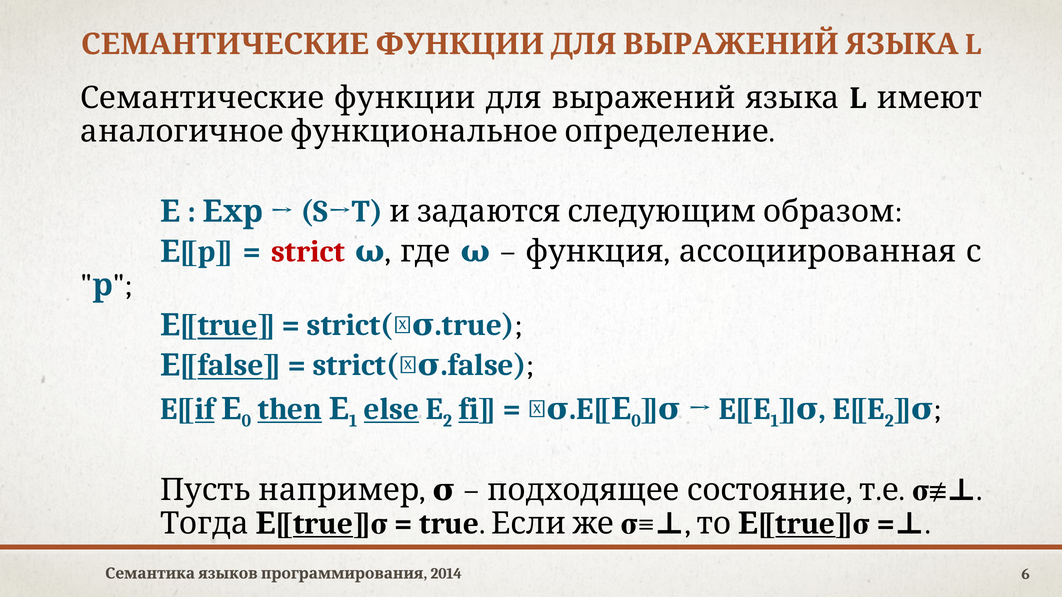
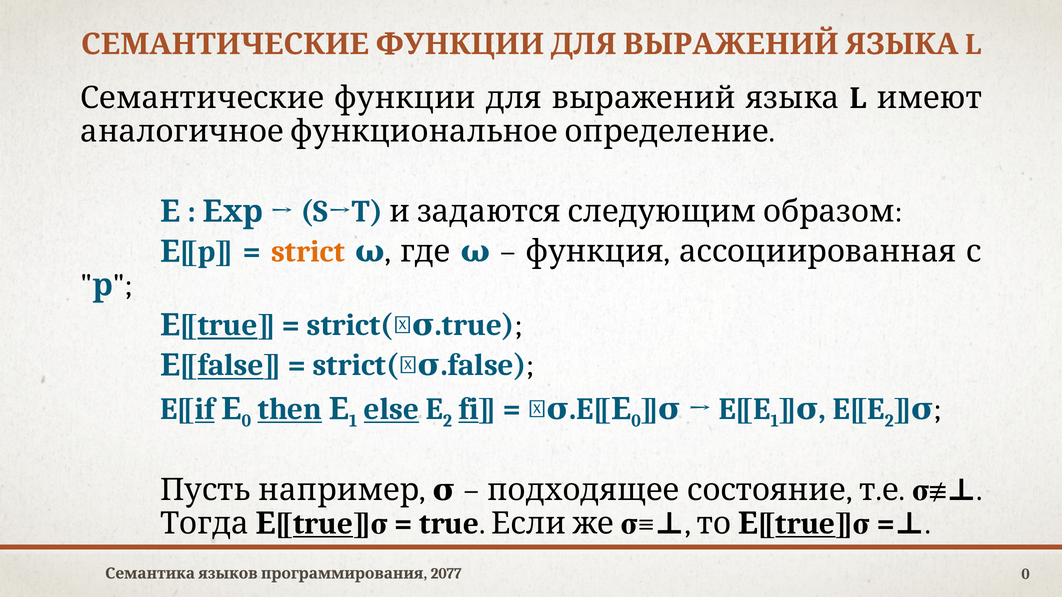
strict colour: red -> orange (308, 252)
2014: 2014 -> 2077 (446, 574)
6: 6 -> 0 (1026, 574)
